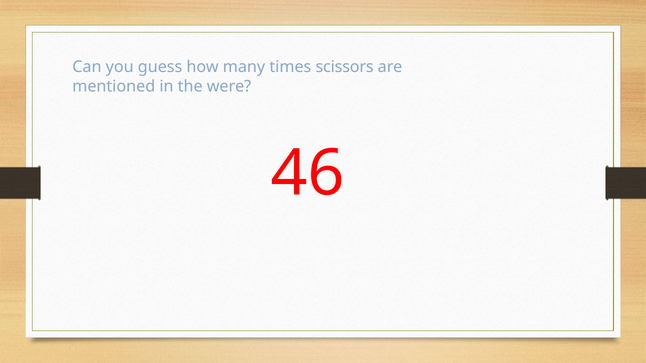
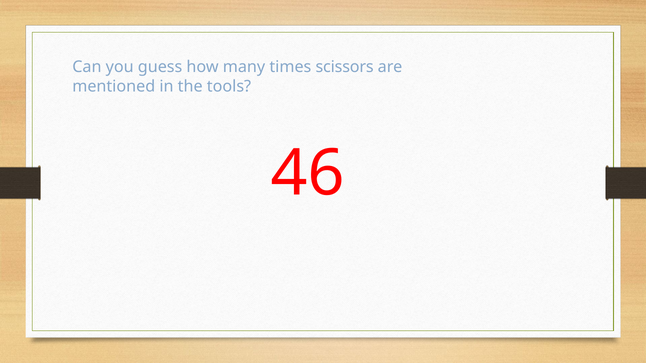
were: were -> tools (229, 86)
